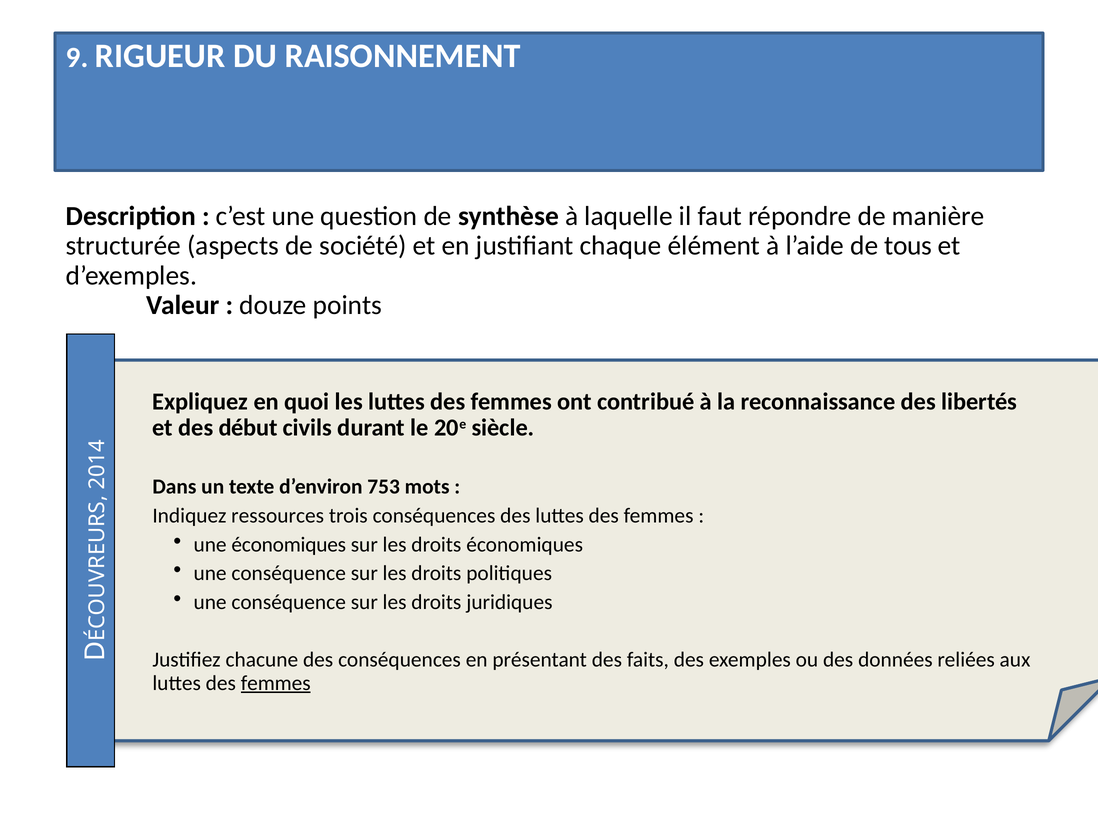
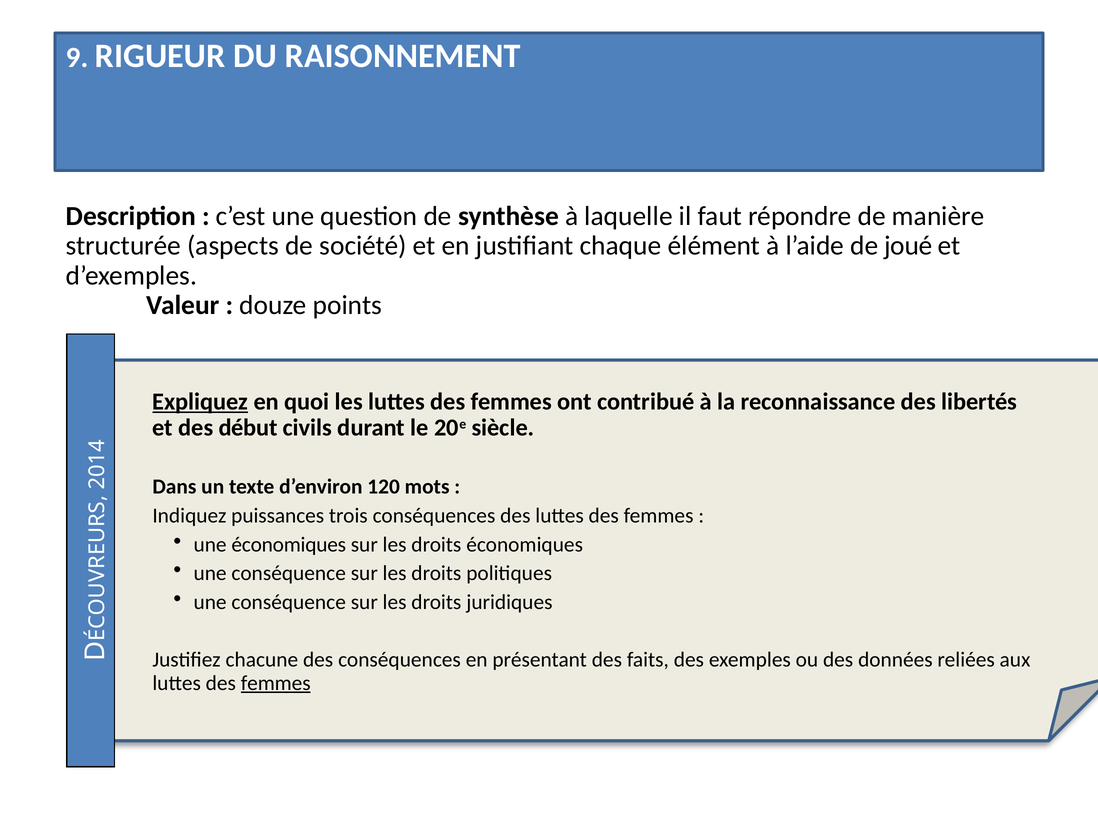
tous: tous -> joué (908, 246)
Expliquez underline: none -> present (200, 401)
753: 753 -> 120 (384, 487)
ressources: ressources -> puissances (278, 515)
